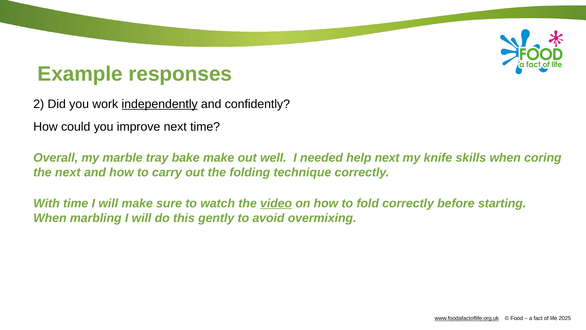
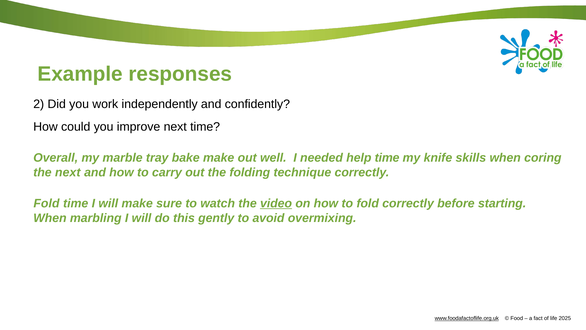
independently underline: present -> none (160, 104)
help next: next -> time (387, 158)
With: With -> Fold (46, 203)
